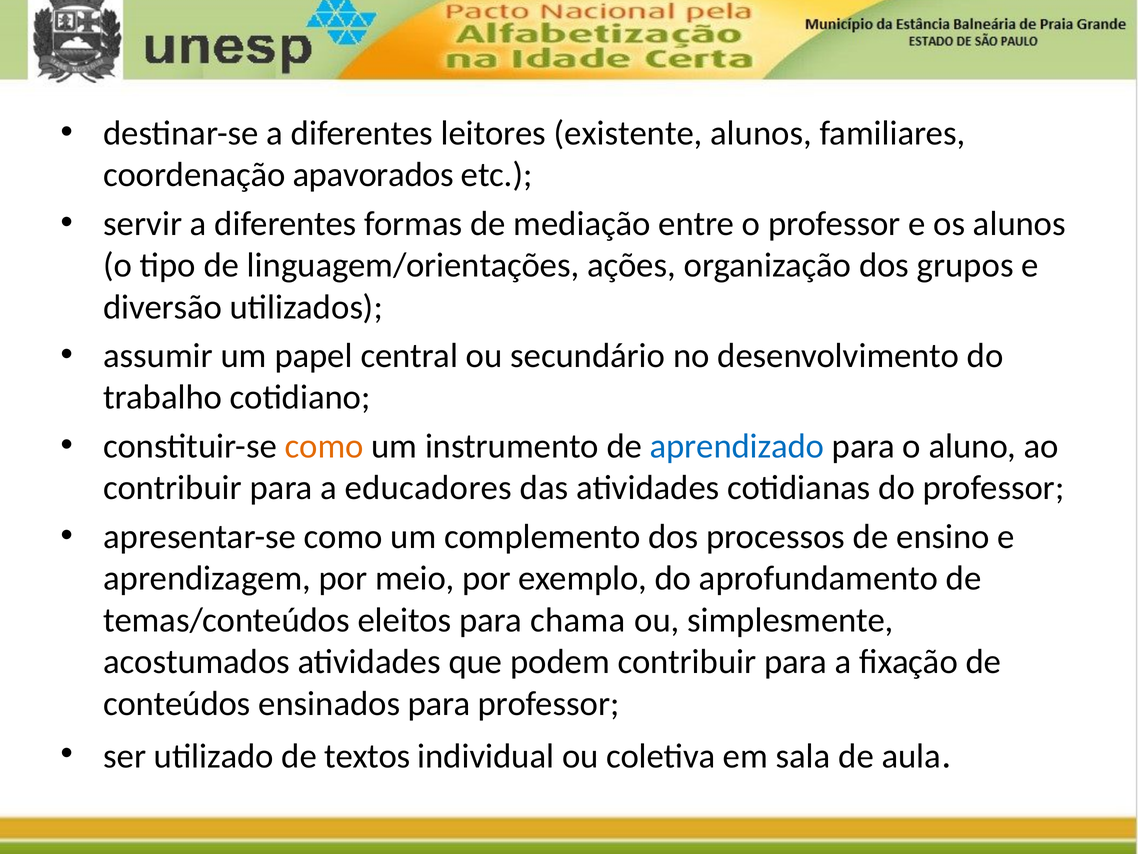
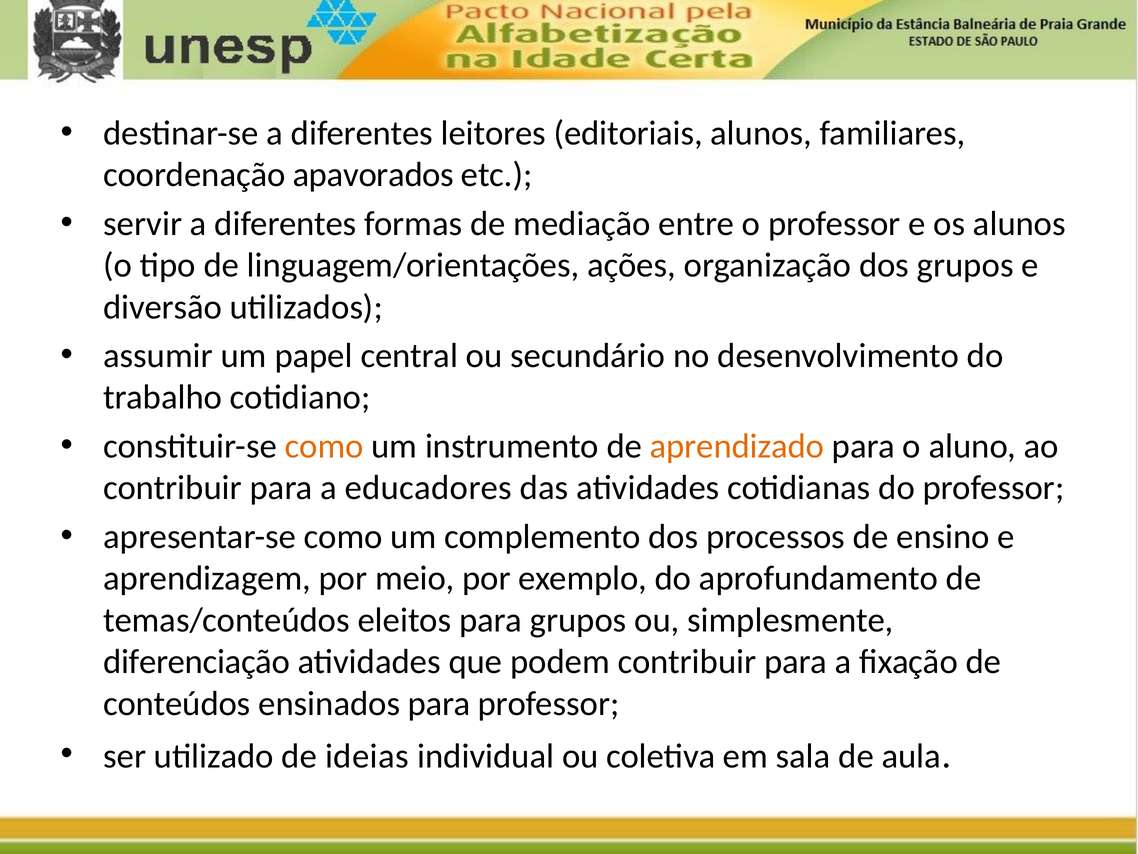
existente: existente -> editoriais (628, 133)
aprendizado colour: blue -> orange (737, 446)
para chama: chama -> grupos (578, 620)
acostumados: acostumados -> diferenciação (197, 661)
textos: textos -> ideias (367, 756)
